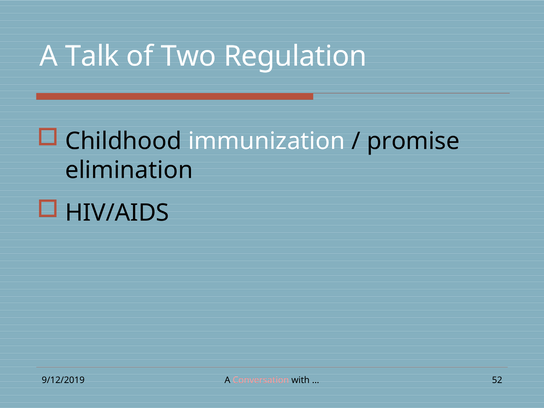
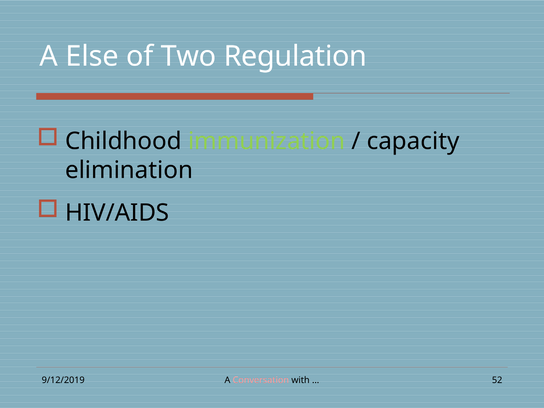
Talk: Talk -> Else (92, 56)
immunization colour: white -> light green (267, 141)
promise: promise -> capacity (413, 141)
